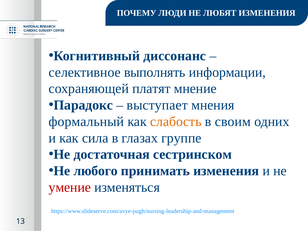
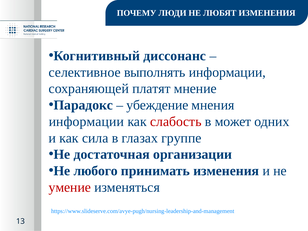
выступает: выступает -> убеждение (157, 105)
формальный: формальный -> информации (86, 122)
слабость colour: orange -> red (176, 122)
своим: своим -> может (233, 122)
сестринском: сестринском -> организации (193, 154)
